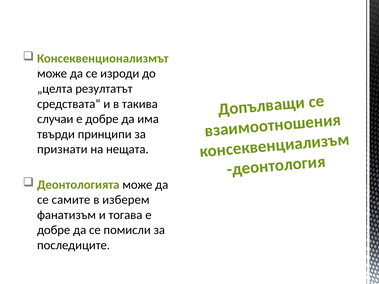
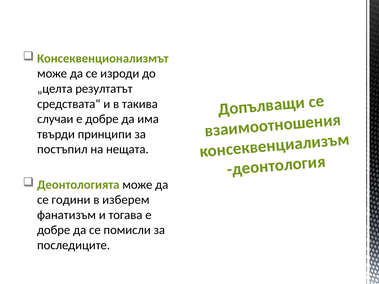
признати: признати -> постъпил (62, 149)
самите: самите -> години (71, 200)
